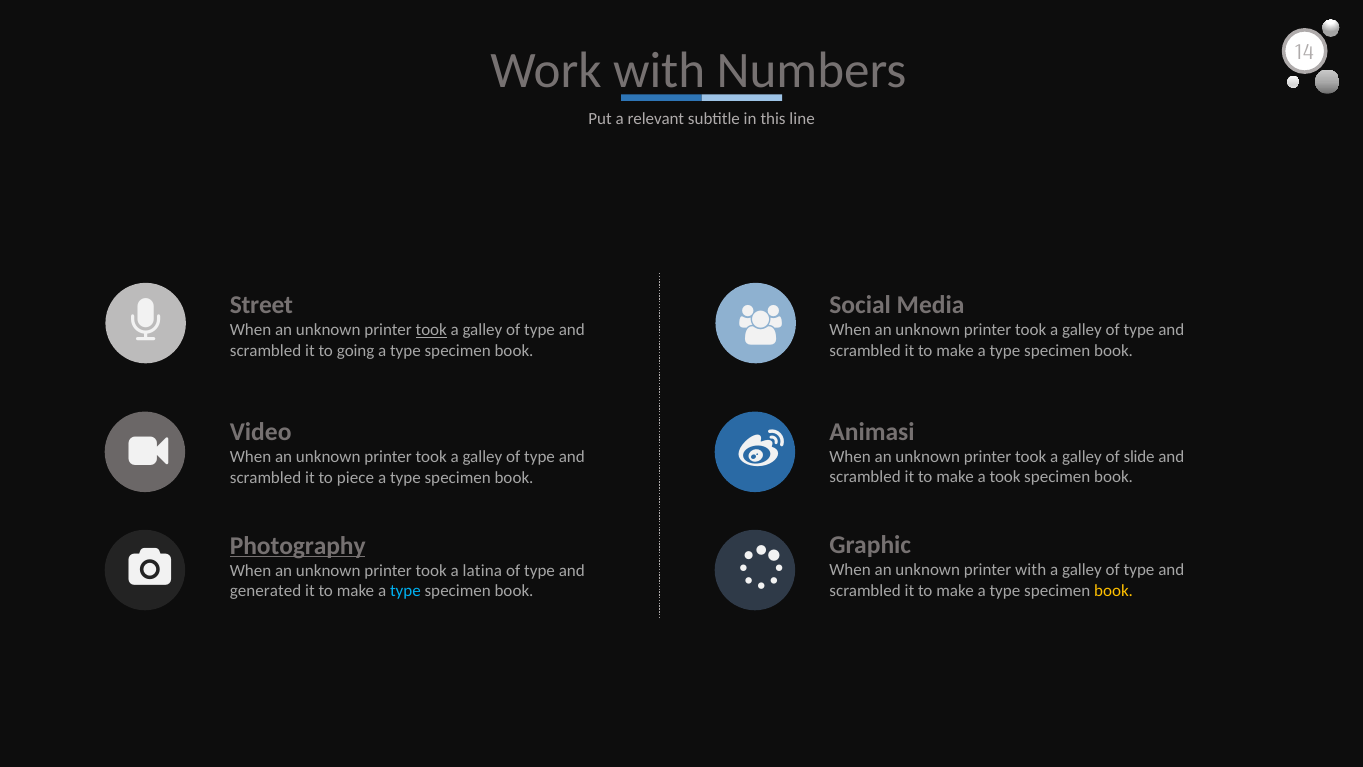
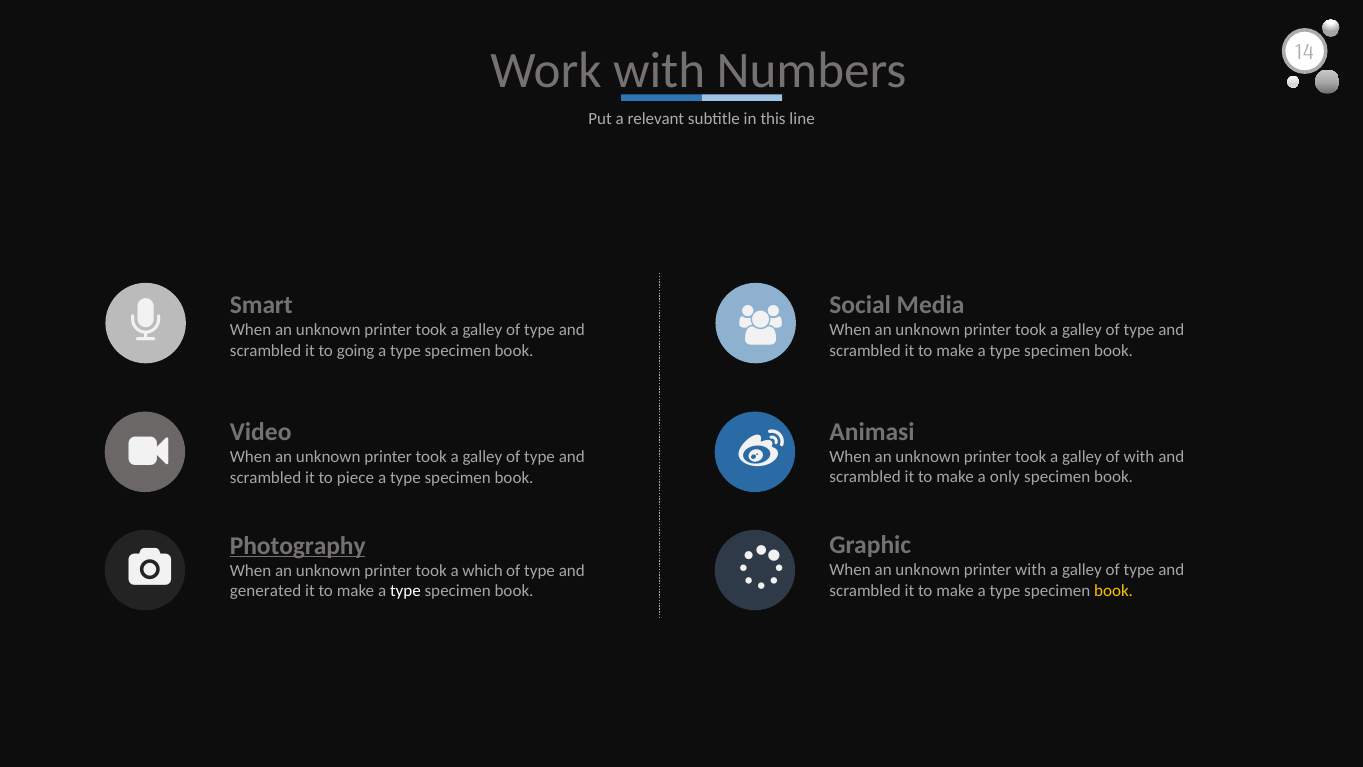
Street: Street -> Smart (261, 305)
took underline: present -> none (431, 330)
of slide: slide -> with (1139, 456)
a took: took -> only (1005, 477)
latina: latina -> which (483, 570)
type colour: light blue -> white (405, 591)
